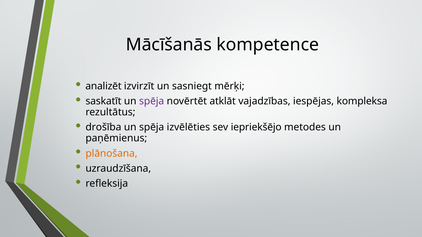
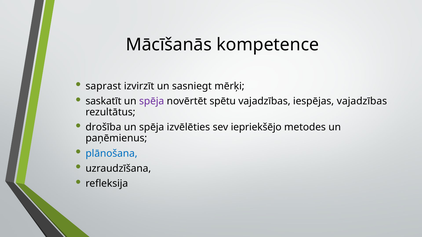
analizēt: analizēt -> saprast (103, 86)
atklāt: atklāt -> spētu (223, 101)
iespējas kompleksa: kompleksa -> vajadzības (362, 101)
plānošana colour: orange -> blue (112, 154)
